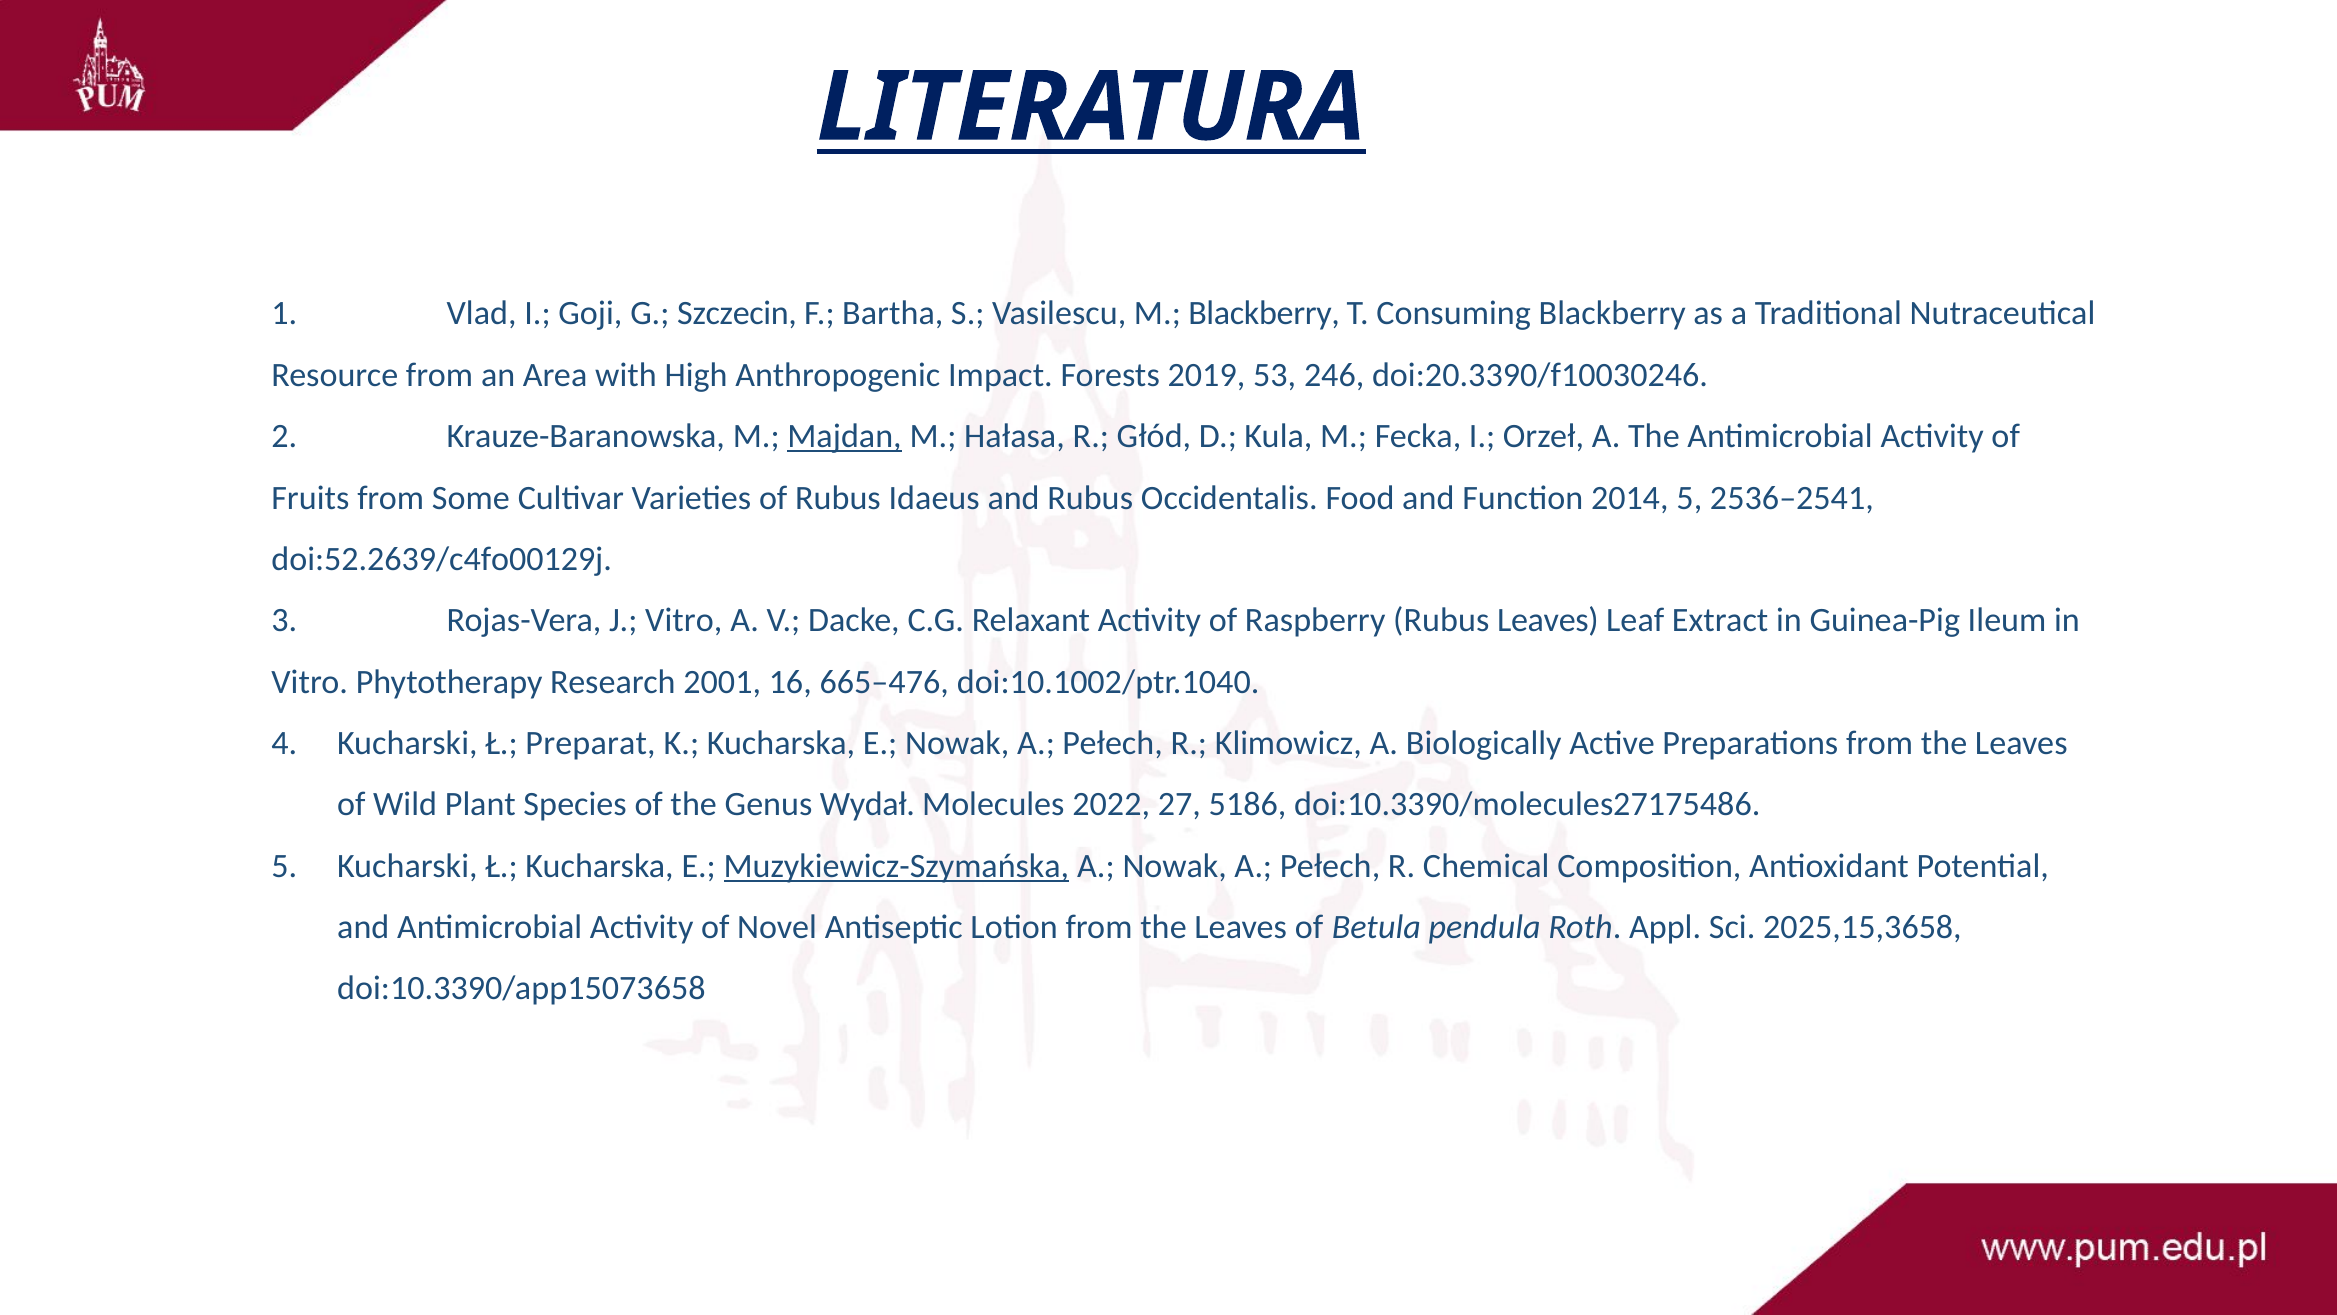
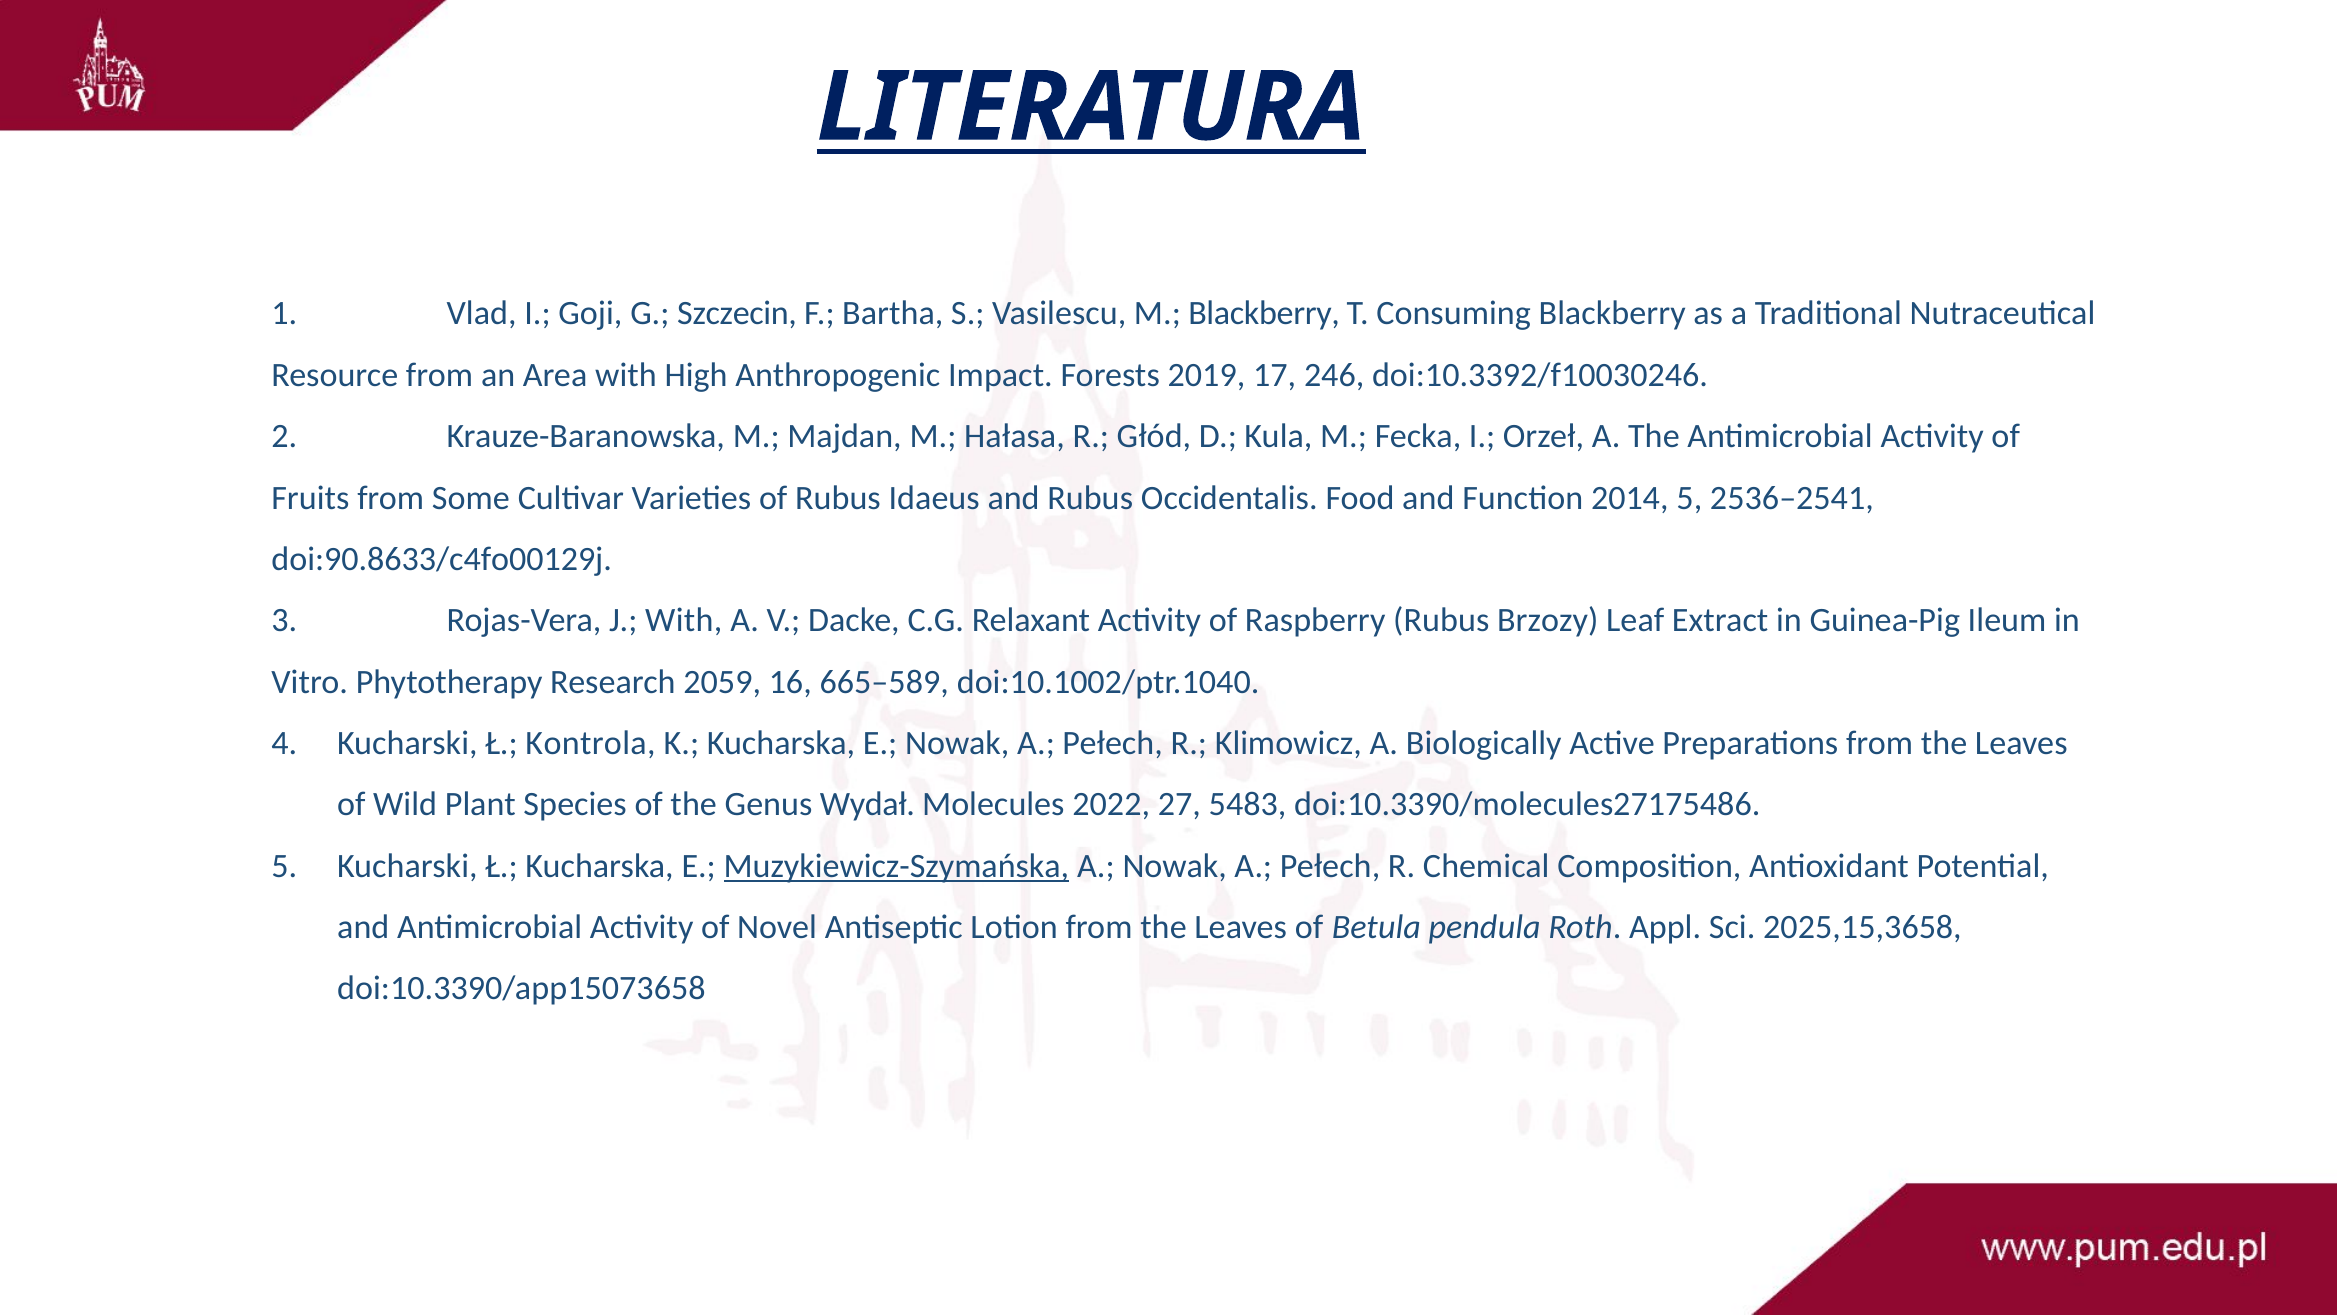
53: 53 -> 17 (1275, 375)
doi:20.3390/f10030246: doi:20.3390/f10030246 -> doi:10.3392/f10030246 (1540, 375)
Majdan underline: present -> none (845, 436)
doi:52.2639/c4fo00129j: doi:52.2639/c4fo00129j -> doi:90.8633/c4fo00129j (442, 559)
J Vitro: Vitro -> With (684, 620)
Rubus Leaves: Leaves -> Brzozy (1548, 620)
2001: 2001 -> 2059 (722, 682)
665–476: 665–476 -> 665–589 (884, 682)
Preparat: Preparat -> Kontrola (591, 743)
5186: 5186 -> 5483 (1248, 804)
